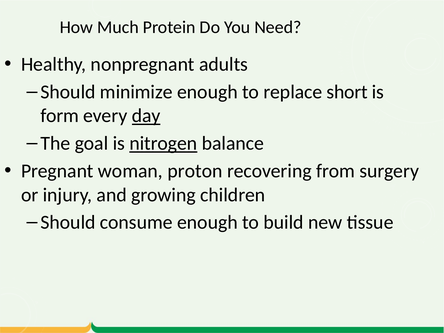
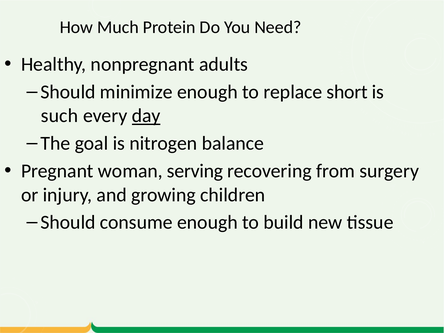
form: form -> such (59, 116)
nitrogen underline: present -> none (163, 143)
proton: proton -> serving (195, 171)
